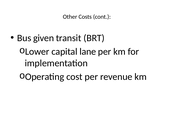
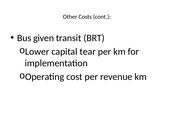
lane: lane -> tear (88, 52)
